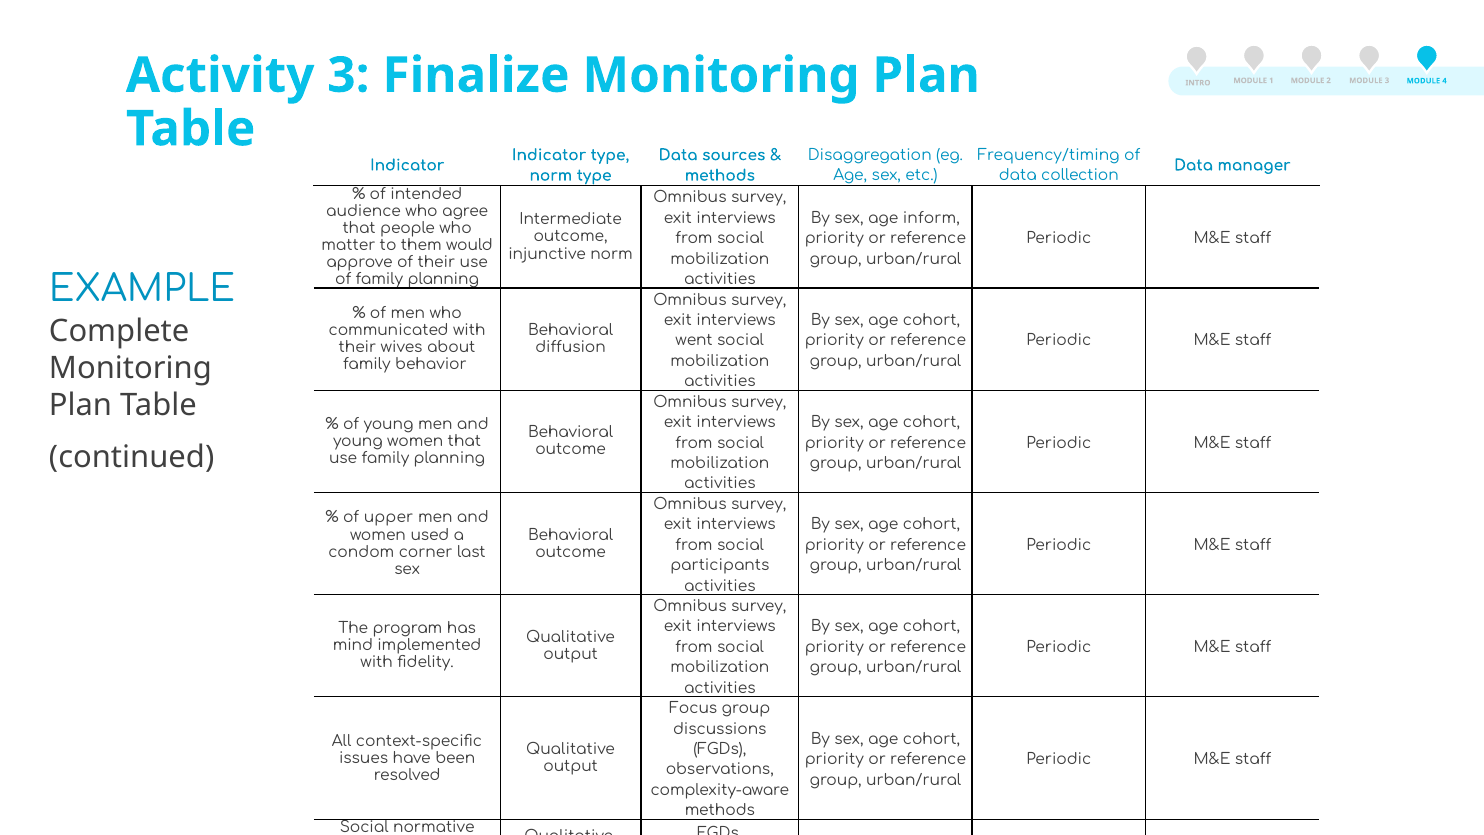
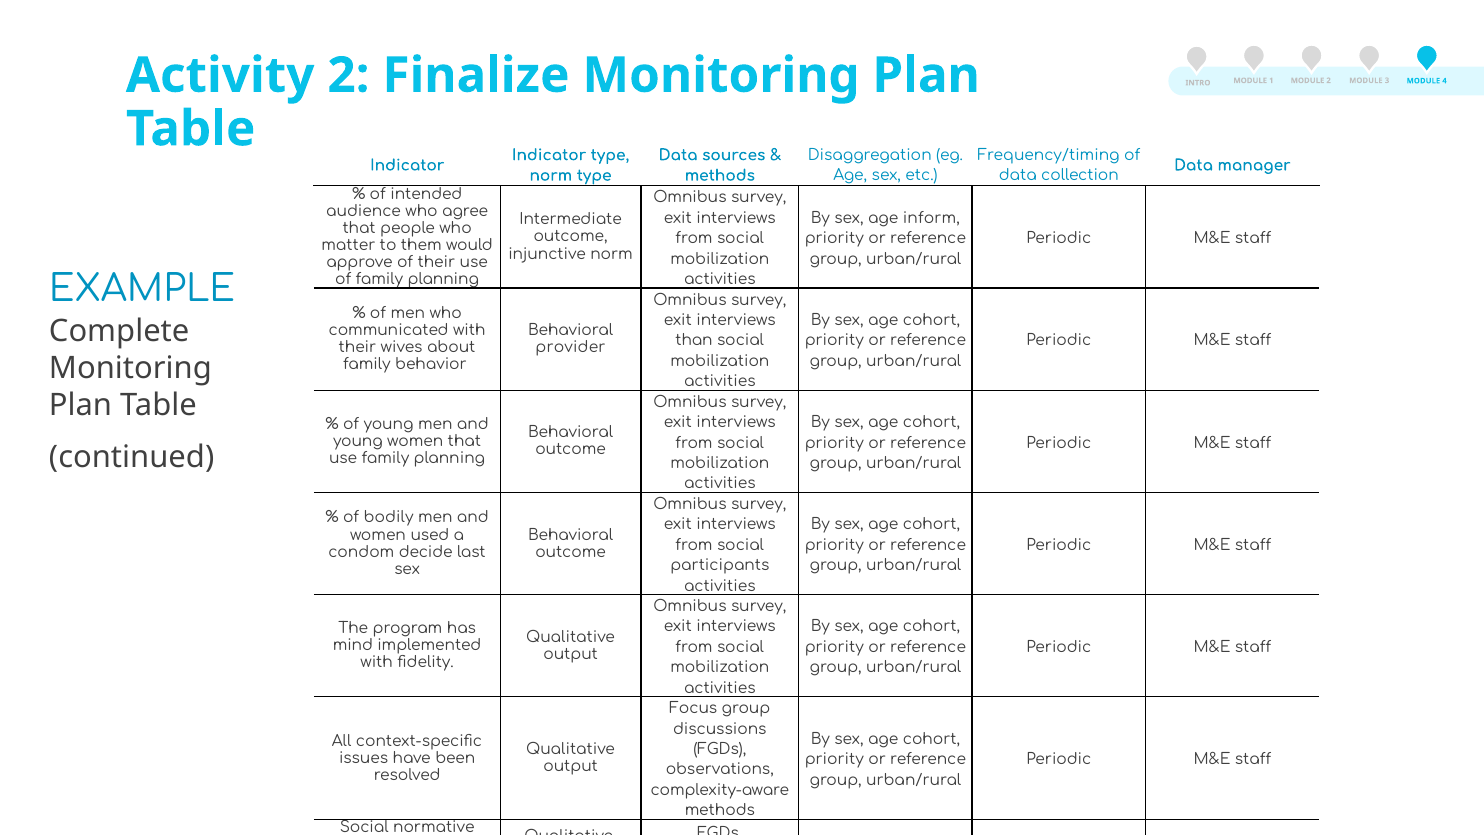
Activity 3: 3 -> 2 (348, 75)
went: went -> than (694, 341)
diffusion: diffusion -> provider (570, 348)
upper: upper -> bodily (389, 518)
corner: corner -> decide (426, 552)
